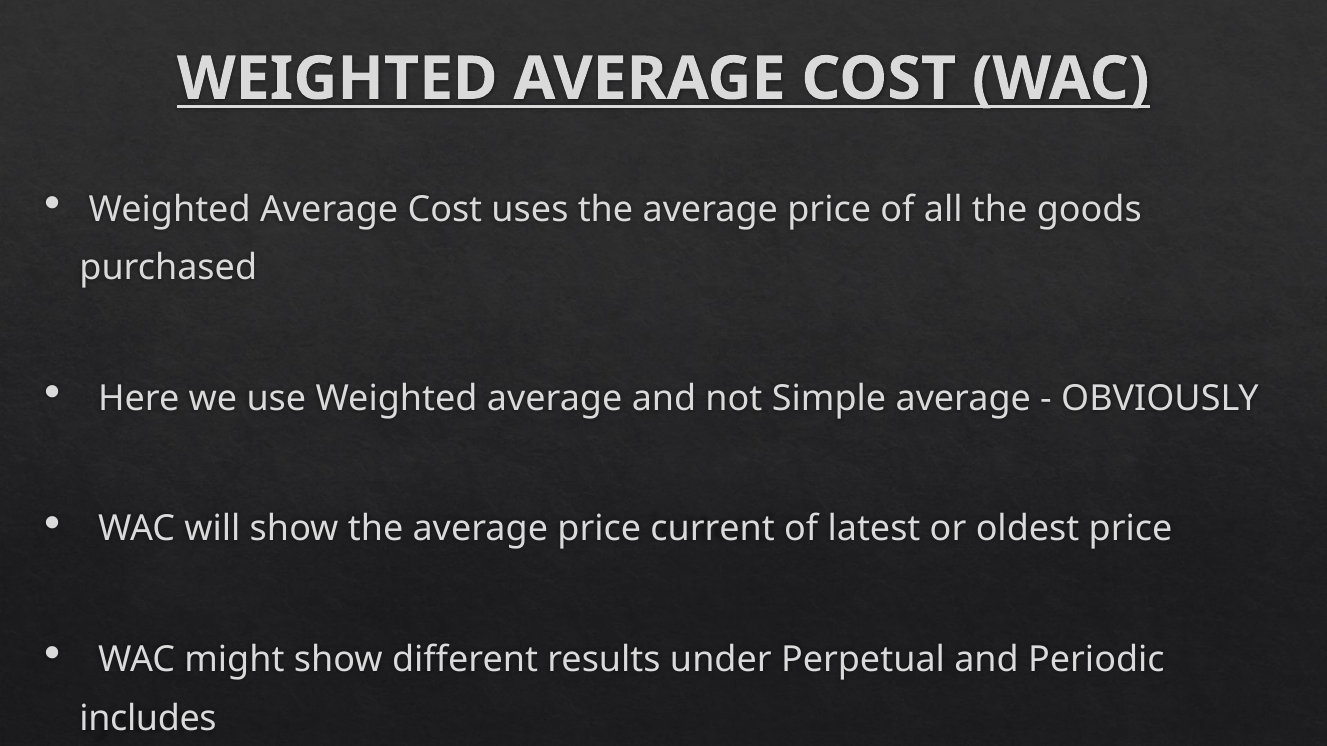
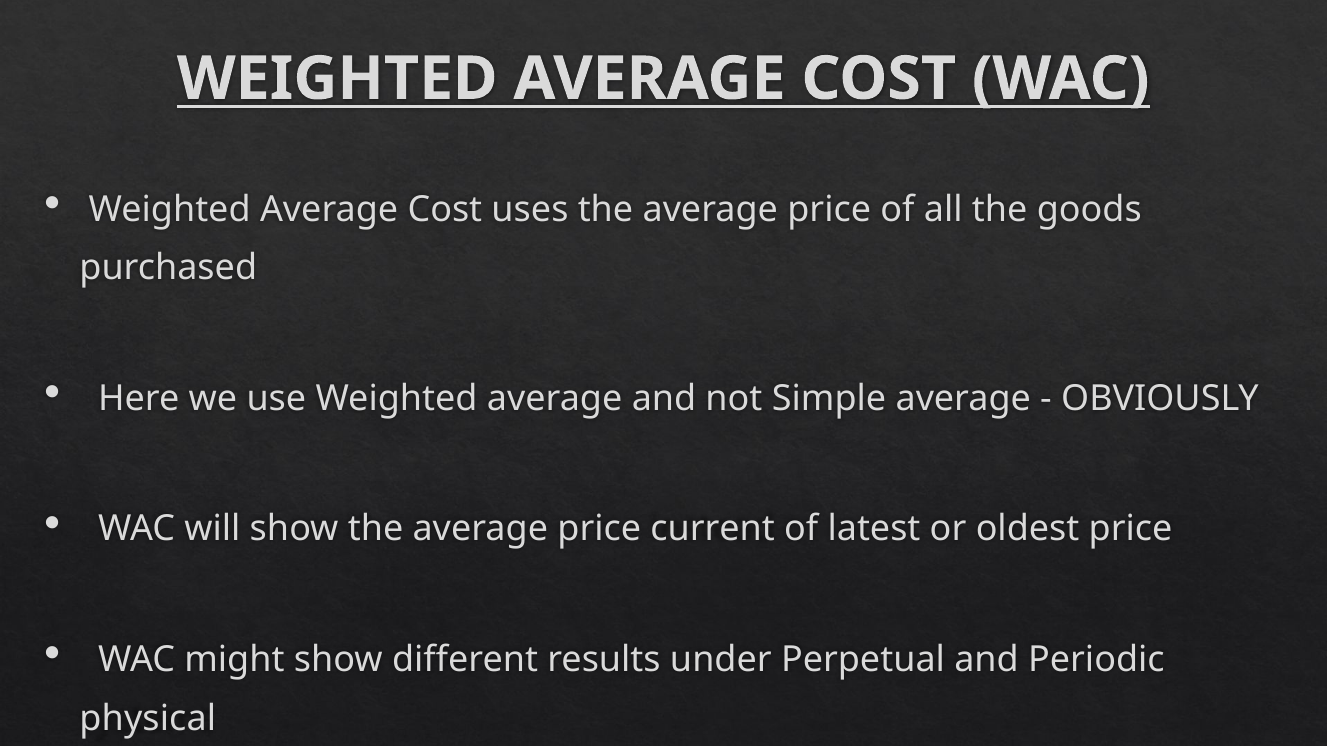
includes: includes -> physical (148, 719)
